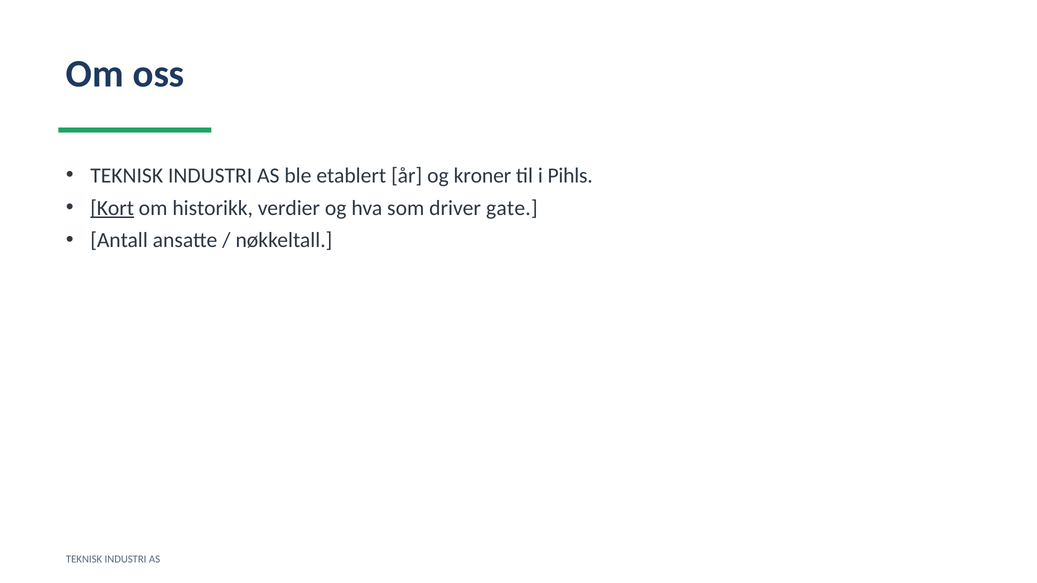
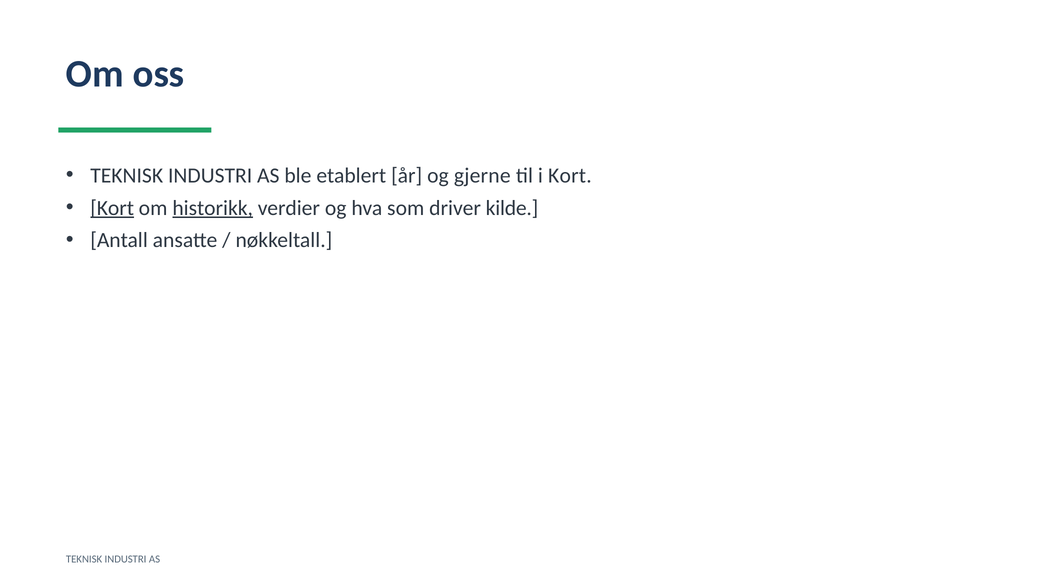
kroner: kroner -> gjerne (482, 176)
i Pihls: Pihls -> Kort (570, 176)
historikk underline: none -> present (213, 208)
gate: gate -> kilde (512, 208)
